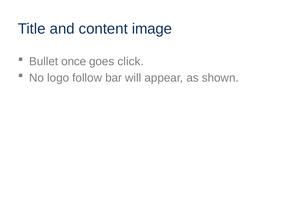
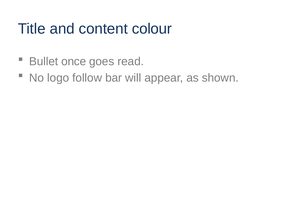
image: image -> colour (152, 29)
click: click -> read (131, 62)
